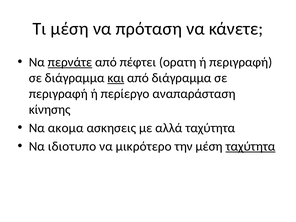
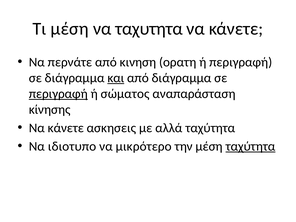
πρόταση: πρόταση -> ταχυτητα (149, 29)
περνάτε underline: present -> none (70, 62)
πέφτει: πέφτει -> κινηση (138, 62)
περιγραφή underline: none -> present (58, 94)
περίεργο: περίεργο -> σώματος (125, 94)
ακομα: ακομα -> κάνετε (66, 128)
